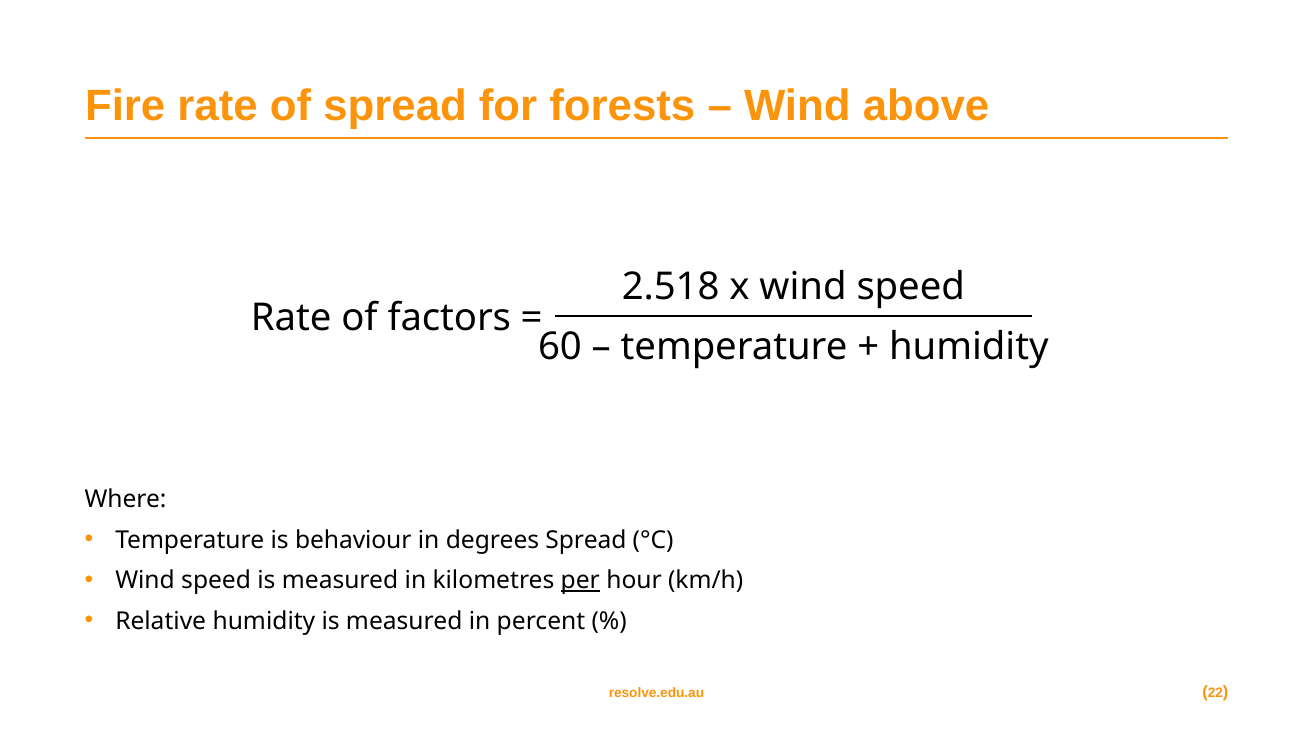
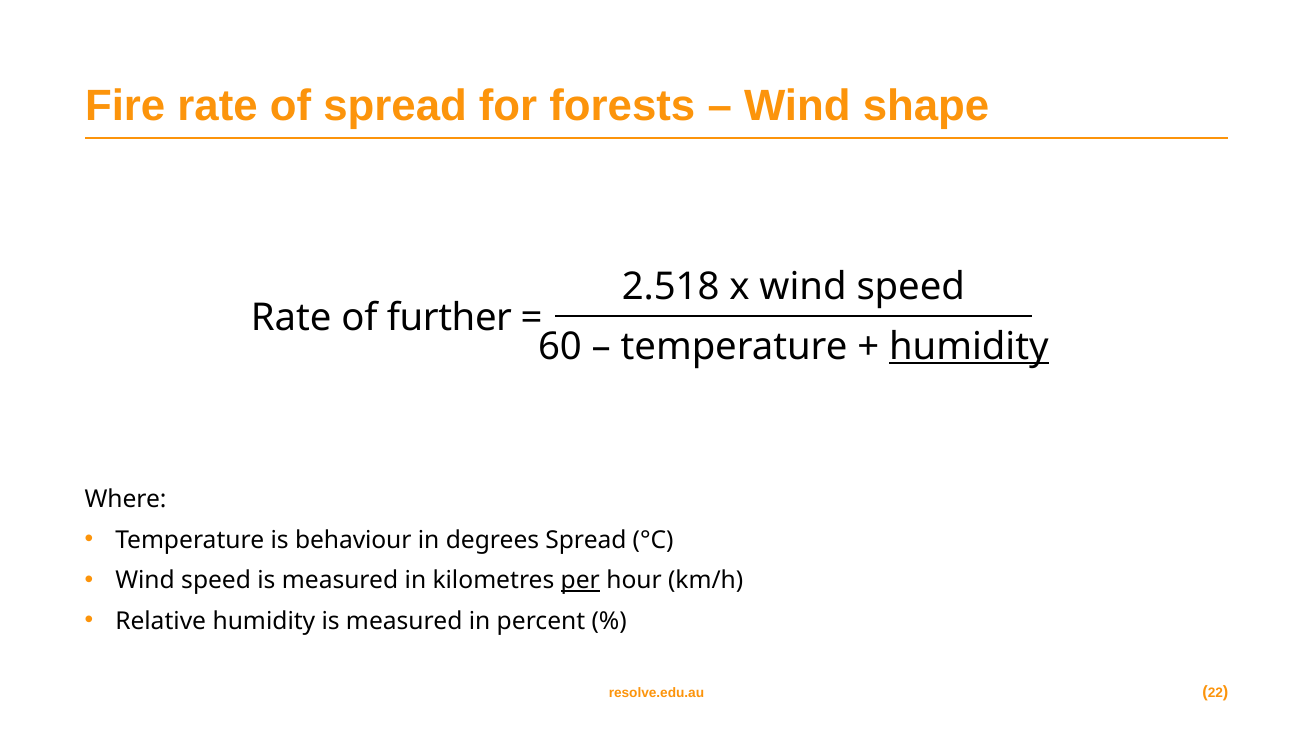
above: above -> shape (926, 106)
factors: factors -> further (449, 318)
humidity underline: none -> present (969, 346)
